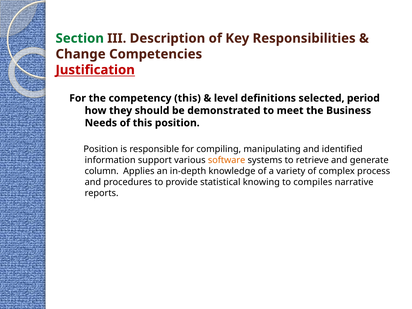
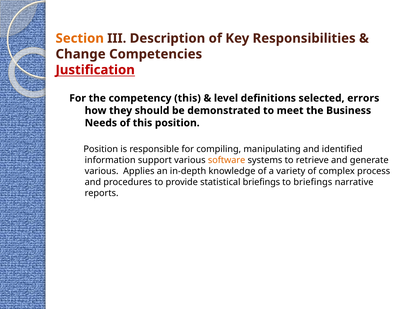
Section colour: green -> orange (80, 38)
period: period -> errors (363, 98)
column: column -> various (102, 171)
statistical knowing: knowing -> briefings (261, 182)
to compiles: compiles -> briefings (313, 182)
